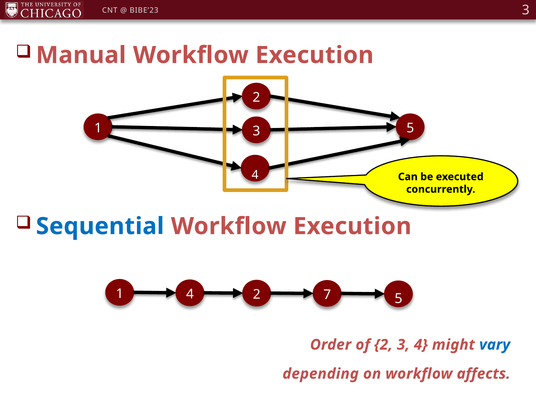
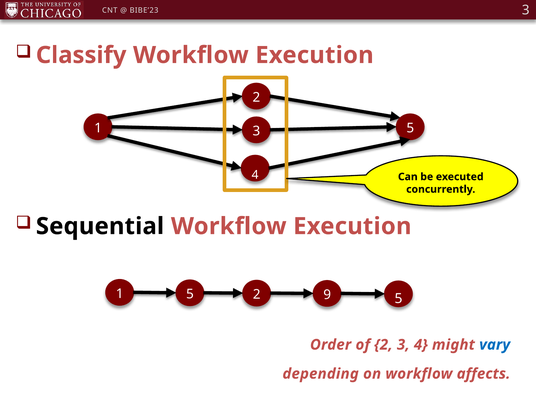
Manual: Manual -> Classify (81, 55)
Sequential colour: blue -> black (100, 226)
1 4: 4 -> 5 (190, 294)
7: 7 -> 9 (327, 295)
